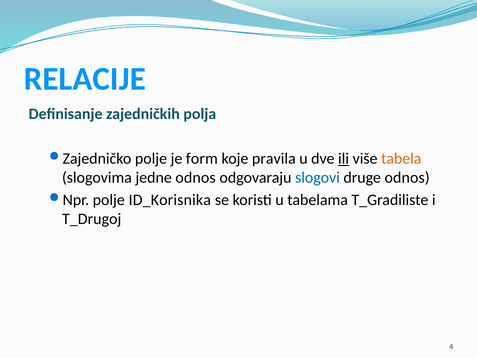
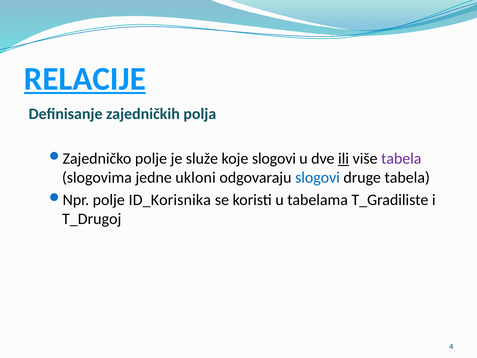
RELACIJE underline: none -> present (85, 79)
form: form -> služe (202, 158)
koje pravila: pravila -> slogovi (274, 158)
tabela colour: orange -> purple (401, 158)
jedne odnos: odnos -> ukloni (196, 178)
druge odnos: odnos -> tabela (407, 178)
